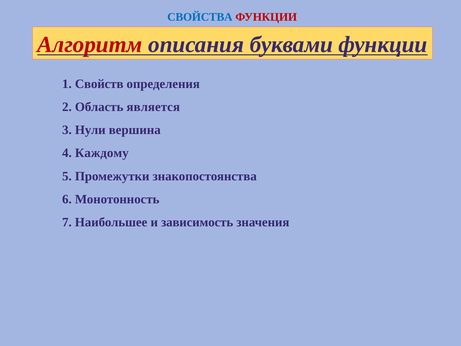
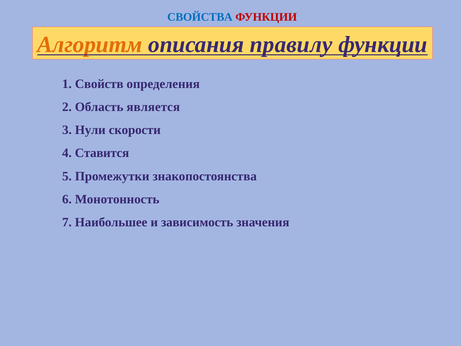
Алгоритм colour: red -> orange (90, 45)
буквами: буквами -> правилу (291, 45)
вершина: вершина -> скорости (135, 130)
Каждому: Каждому -> Ставится (102, 153)
